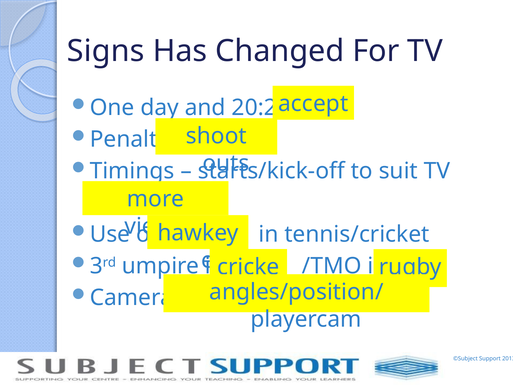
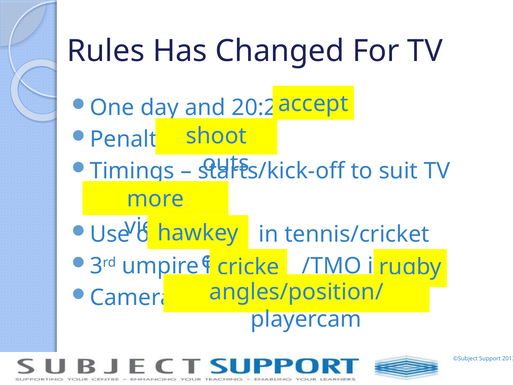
Signs: Signs -> Rules (106, 51)
